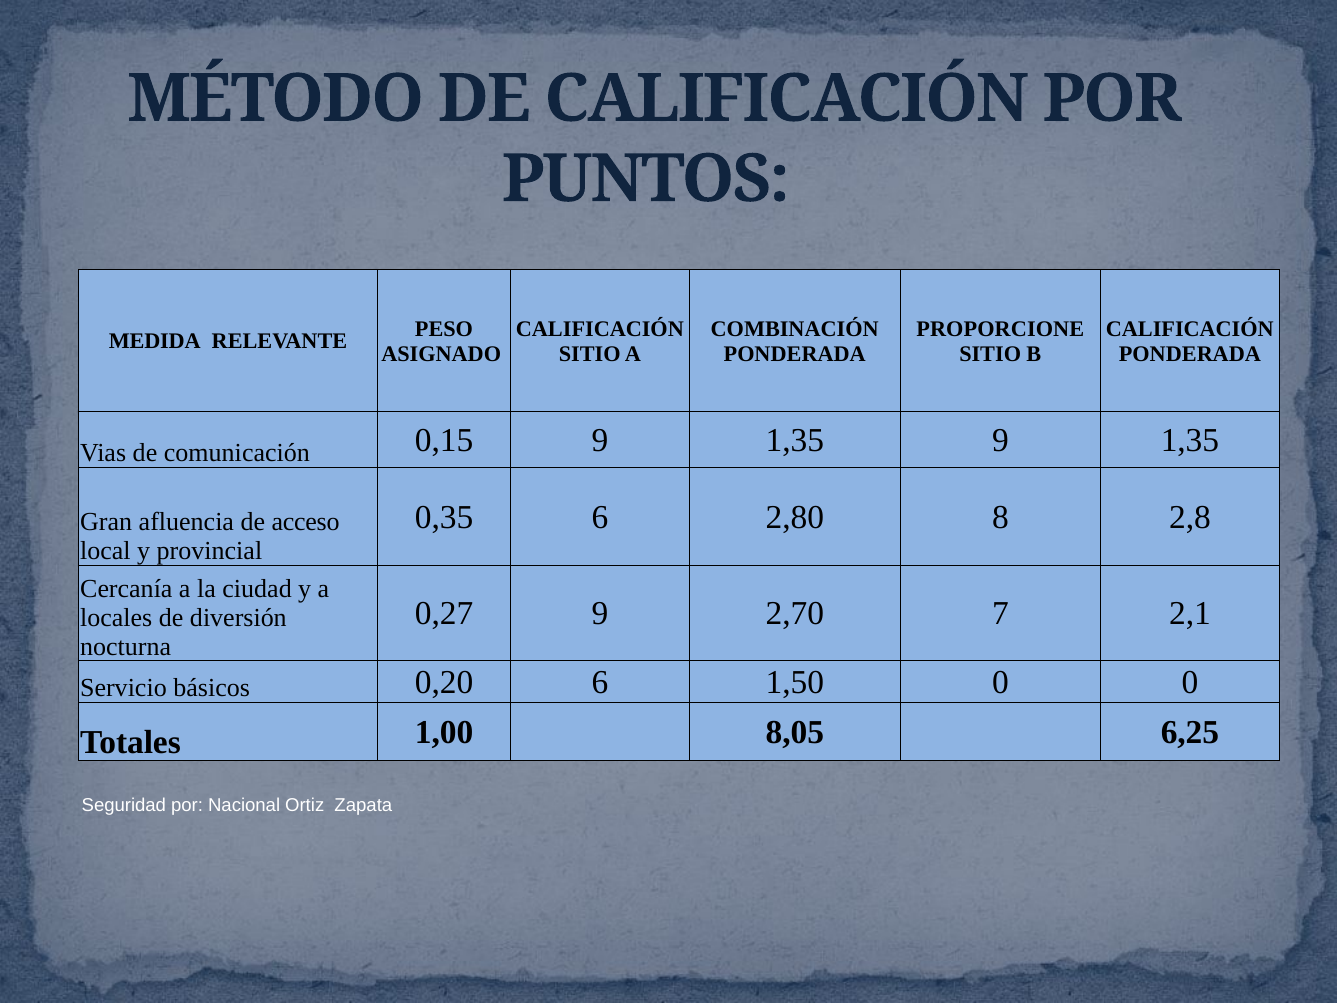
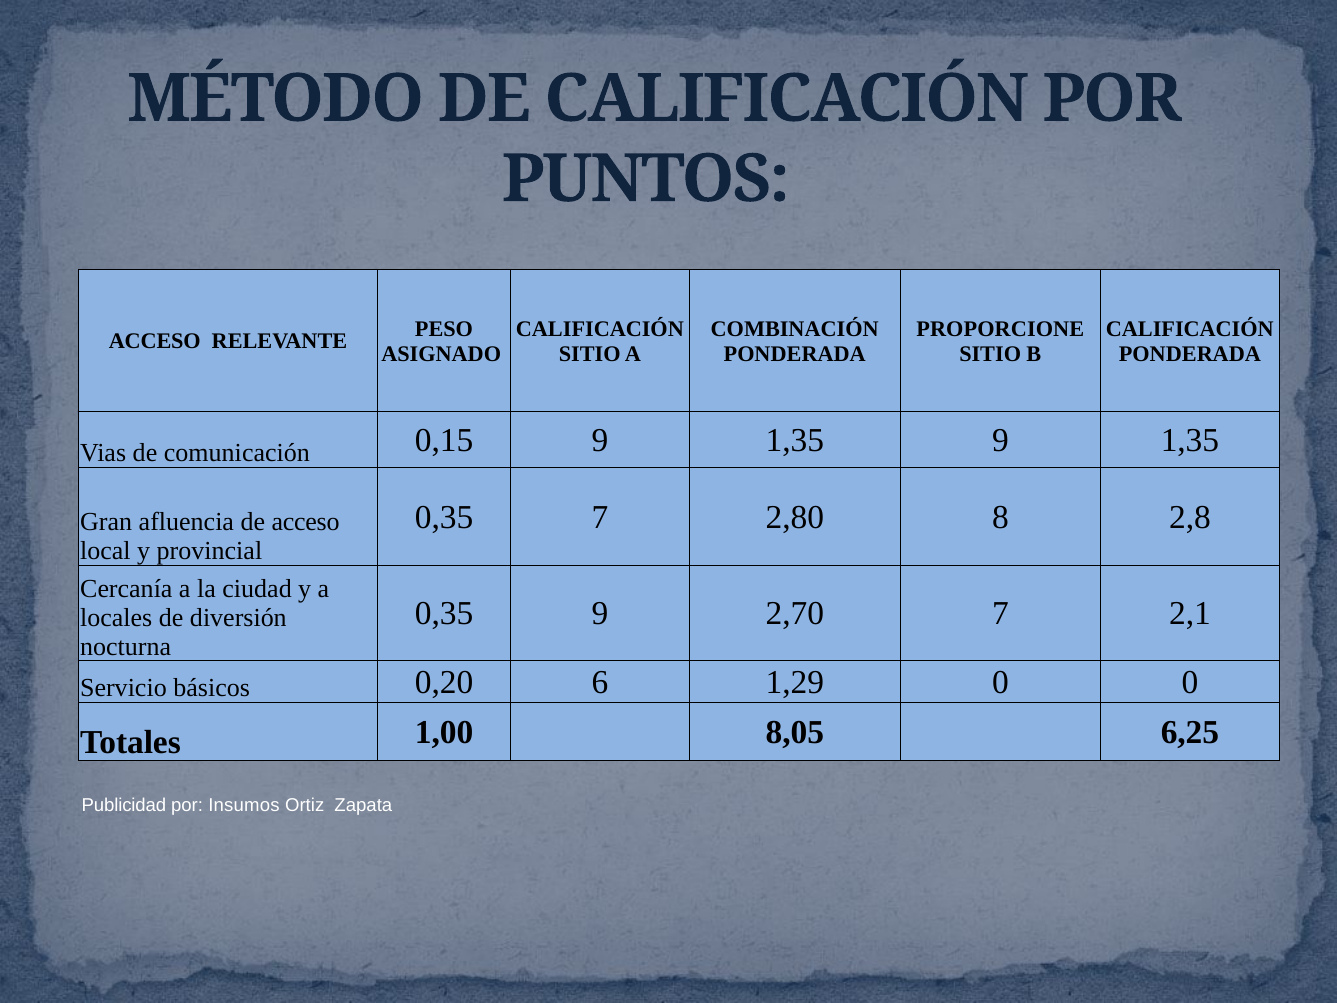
MEDIDA: MEDIDA -> ACCESO (155, 341)
0,35 6: 6 -> 7 (600, 517)
0,27: 0,27 -> 0,35 (444, 614)
1,50: 1,50 -> 1,29 (795, 682)
Seguridad: Seguridad -> Publicidad (124, 805)
Nacional: Nacional -> Insumos (244, 805)
